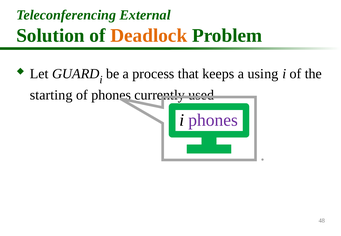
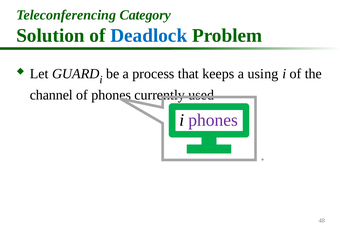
External: External -> Category (145, 15)
Deadlock colour: orange -> blue (149, 35)
starting: starting -> channel (51, 95)
